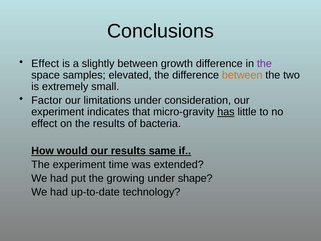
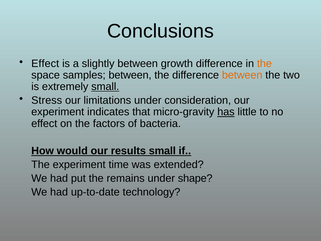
the colour: purple -> orange (264, 63)
samples elevated: elevated -> between (130, 75)
small underline: none -> present (105, 87)
Factor: Factor -> Stress (47, 100)
the results: results -> factors (109, 123)
results same: same -> small (162, 151)
growing: growing -> remains (126, 178)
